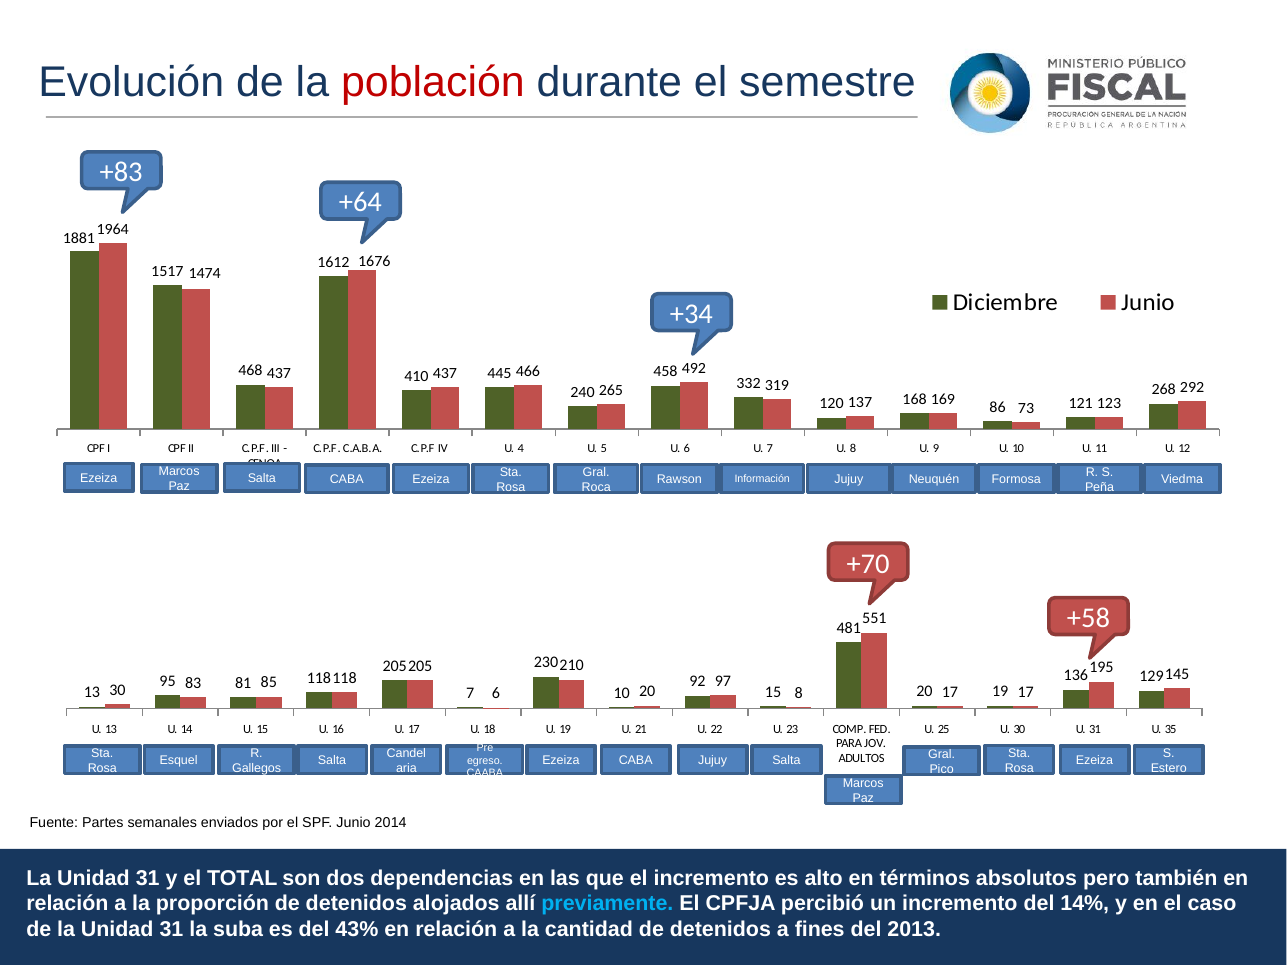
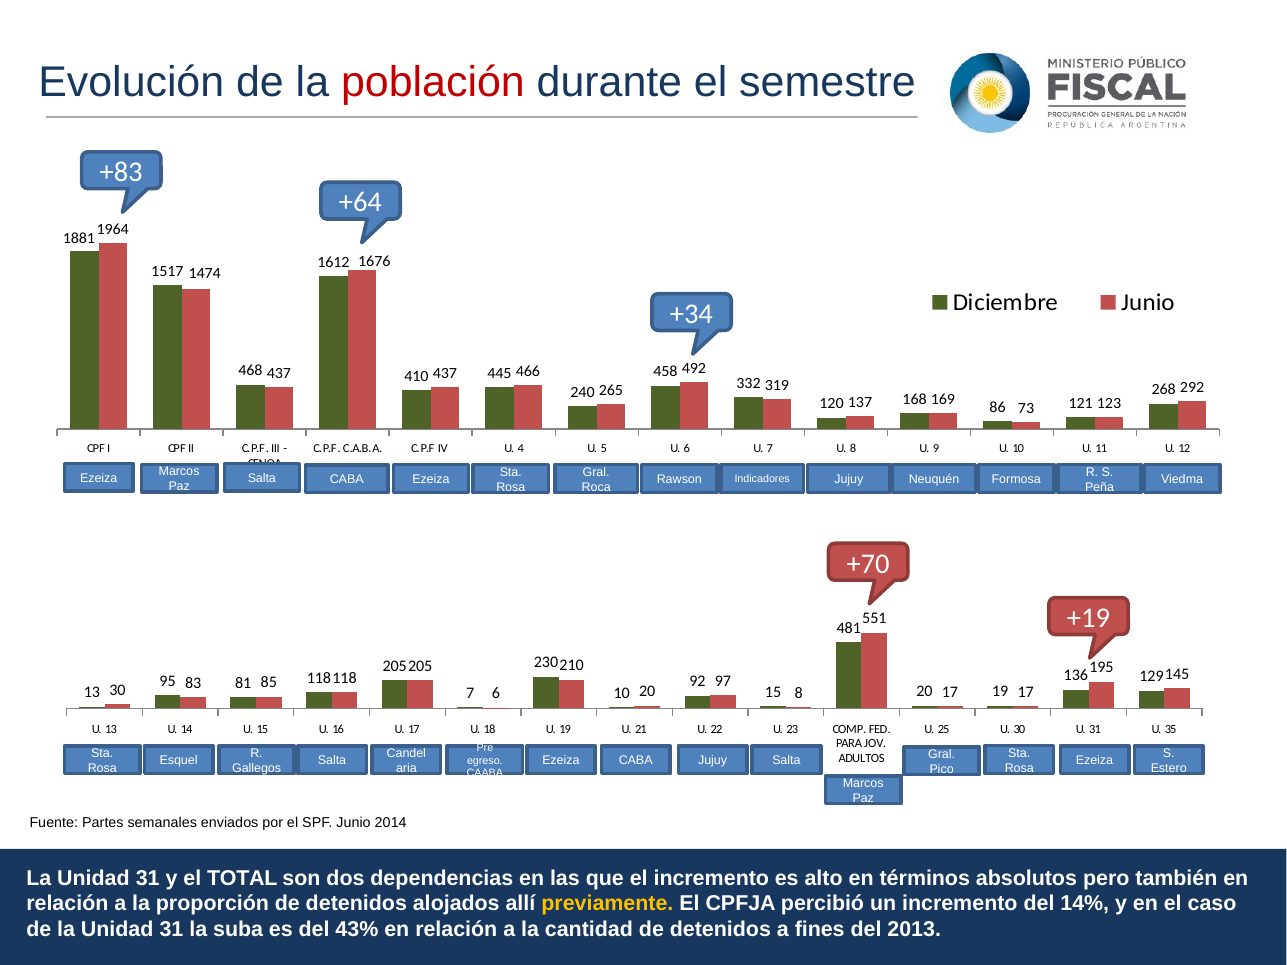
Información: Información -> Indicadores (762, 479)
+58: +58 -> +19 (1088, 618)
previamente colour: light blue -> yellow (607, 904)
